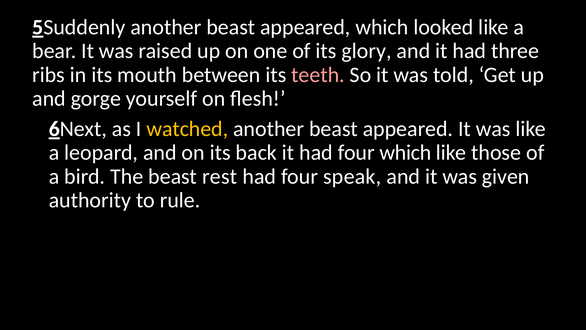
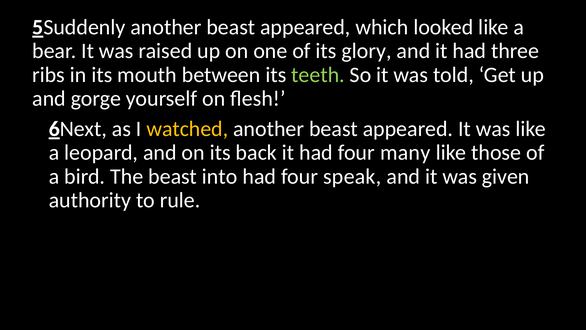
teeth colour: pink -> light green (318, 75)
four which: which -> many (405, 152)
rest: rest -> into (220, 176)
